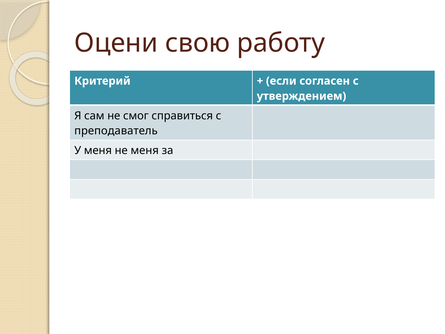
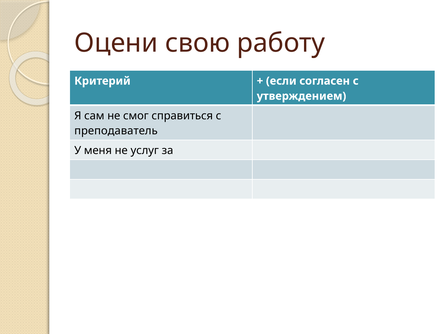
не меня: меня -> услуг (145, 150)
